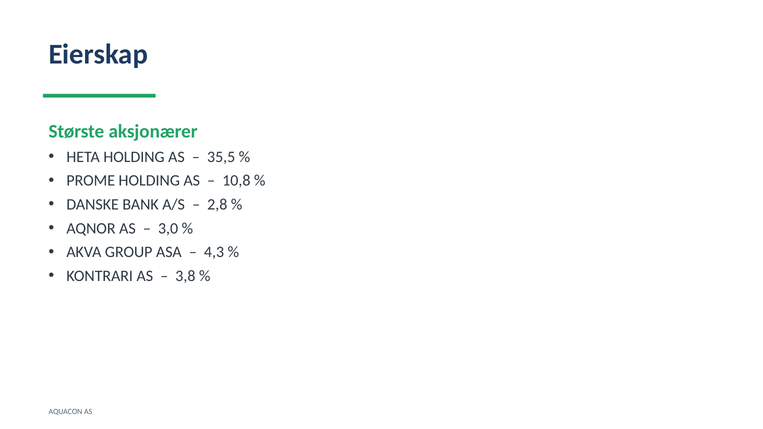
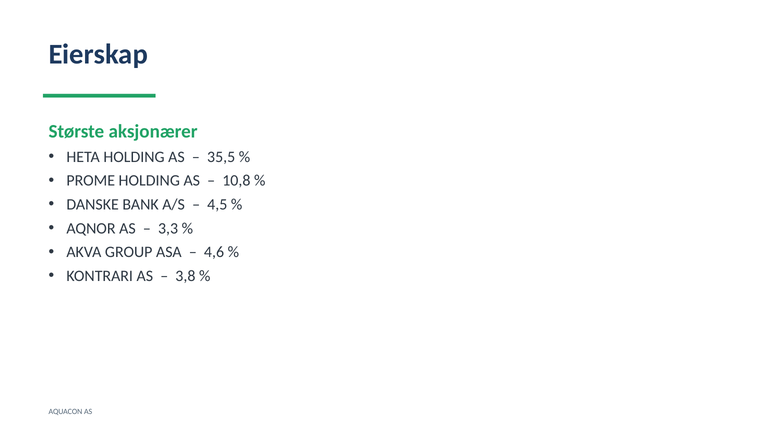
2,8: 2,8 -> 4,5 (217, 205)
3,0: 3,0 -> 3,3 (168, 228)
4,3: 4,3 -> 4,6 (214, 252)
